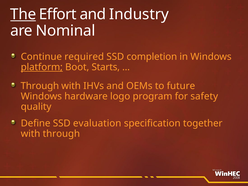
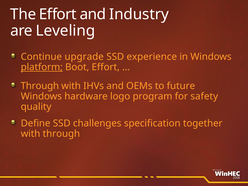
The underline: present -> none (23, 14)
Nominal: Nominal -> Leveling (65, 31)
required: required -> upgrade (84, 57)
completion: completion -> experience (152, 57)
Boot Starts: Starts -> Effort (106, 67)
evaluation: evaluation -> challenges (97, 123)
